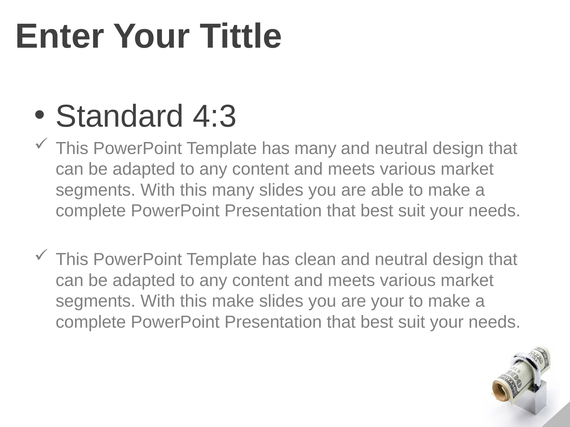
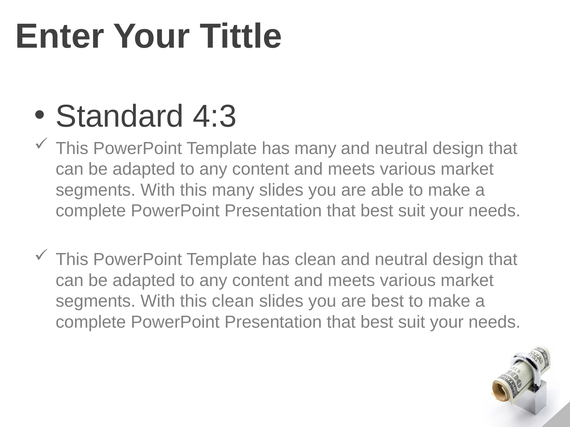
this make: make -> clean (233, 302)
are your: your -> best (387, 302)
